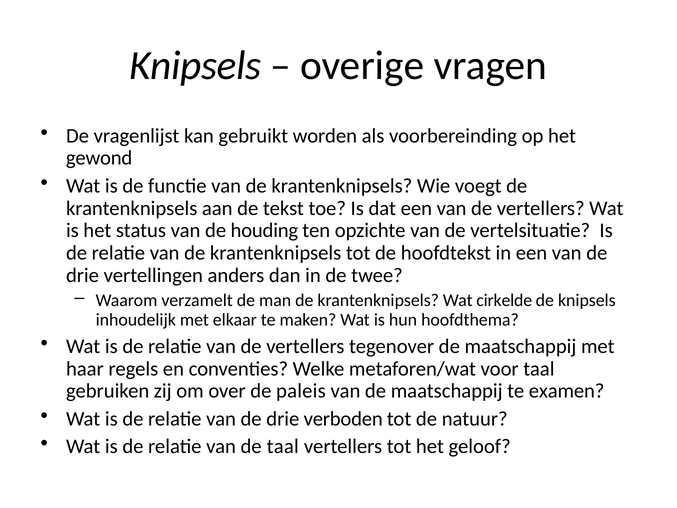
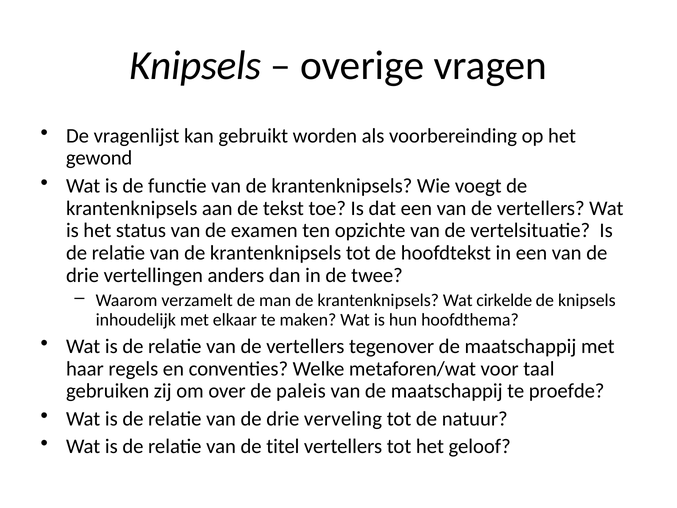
houding: houding -> examen (264, 230)
examen: examen -> proefde (567, 391)
verboden: verboden -> verveling (343, 419)
de taal: taal -> titel (283, 446)
